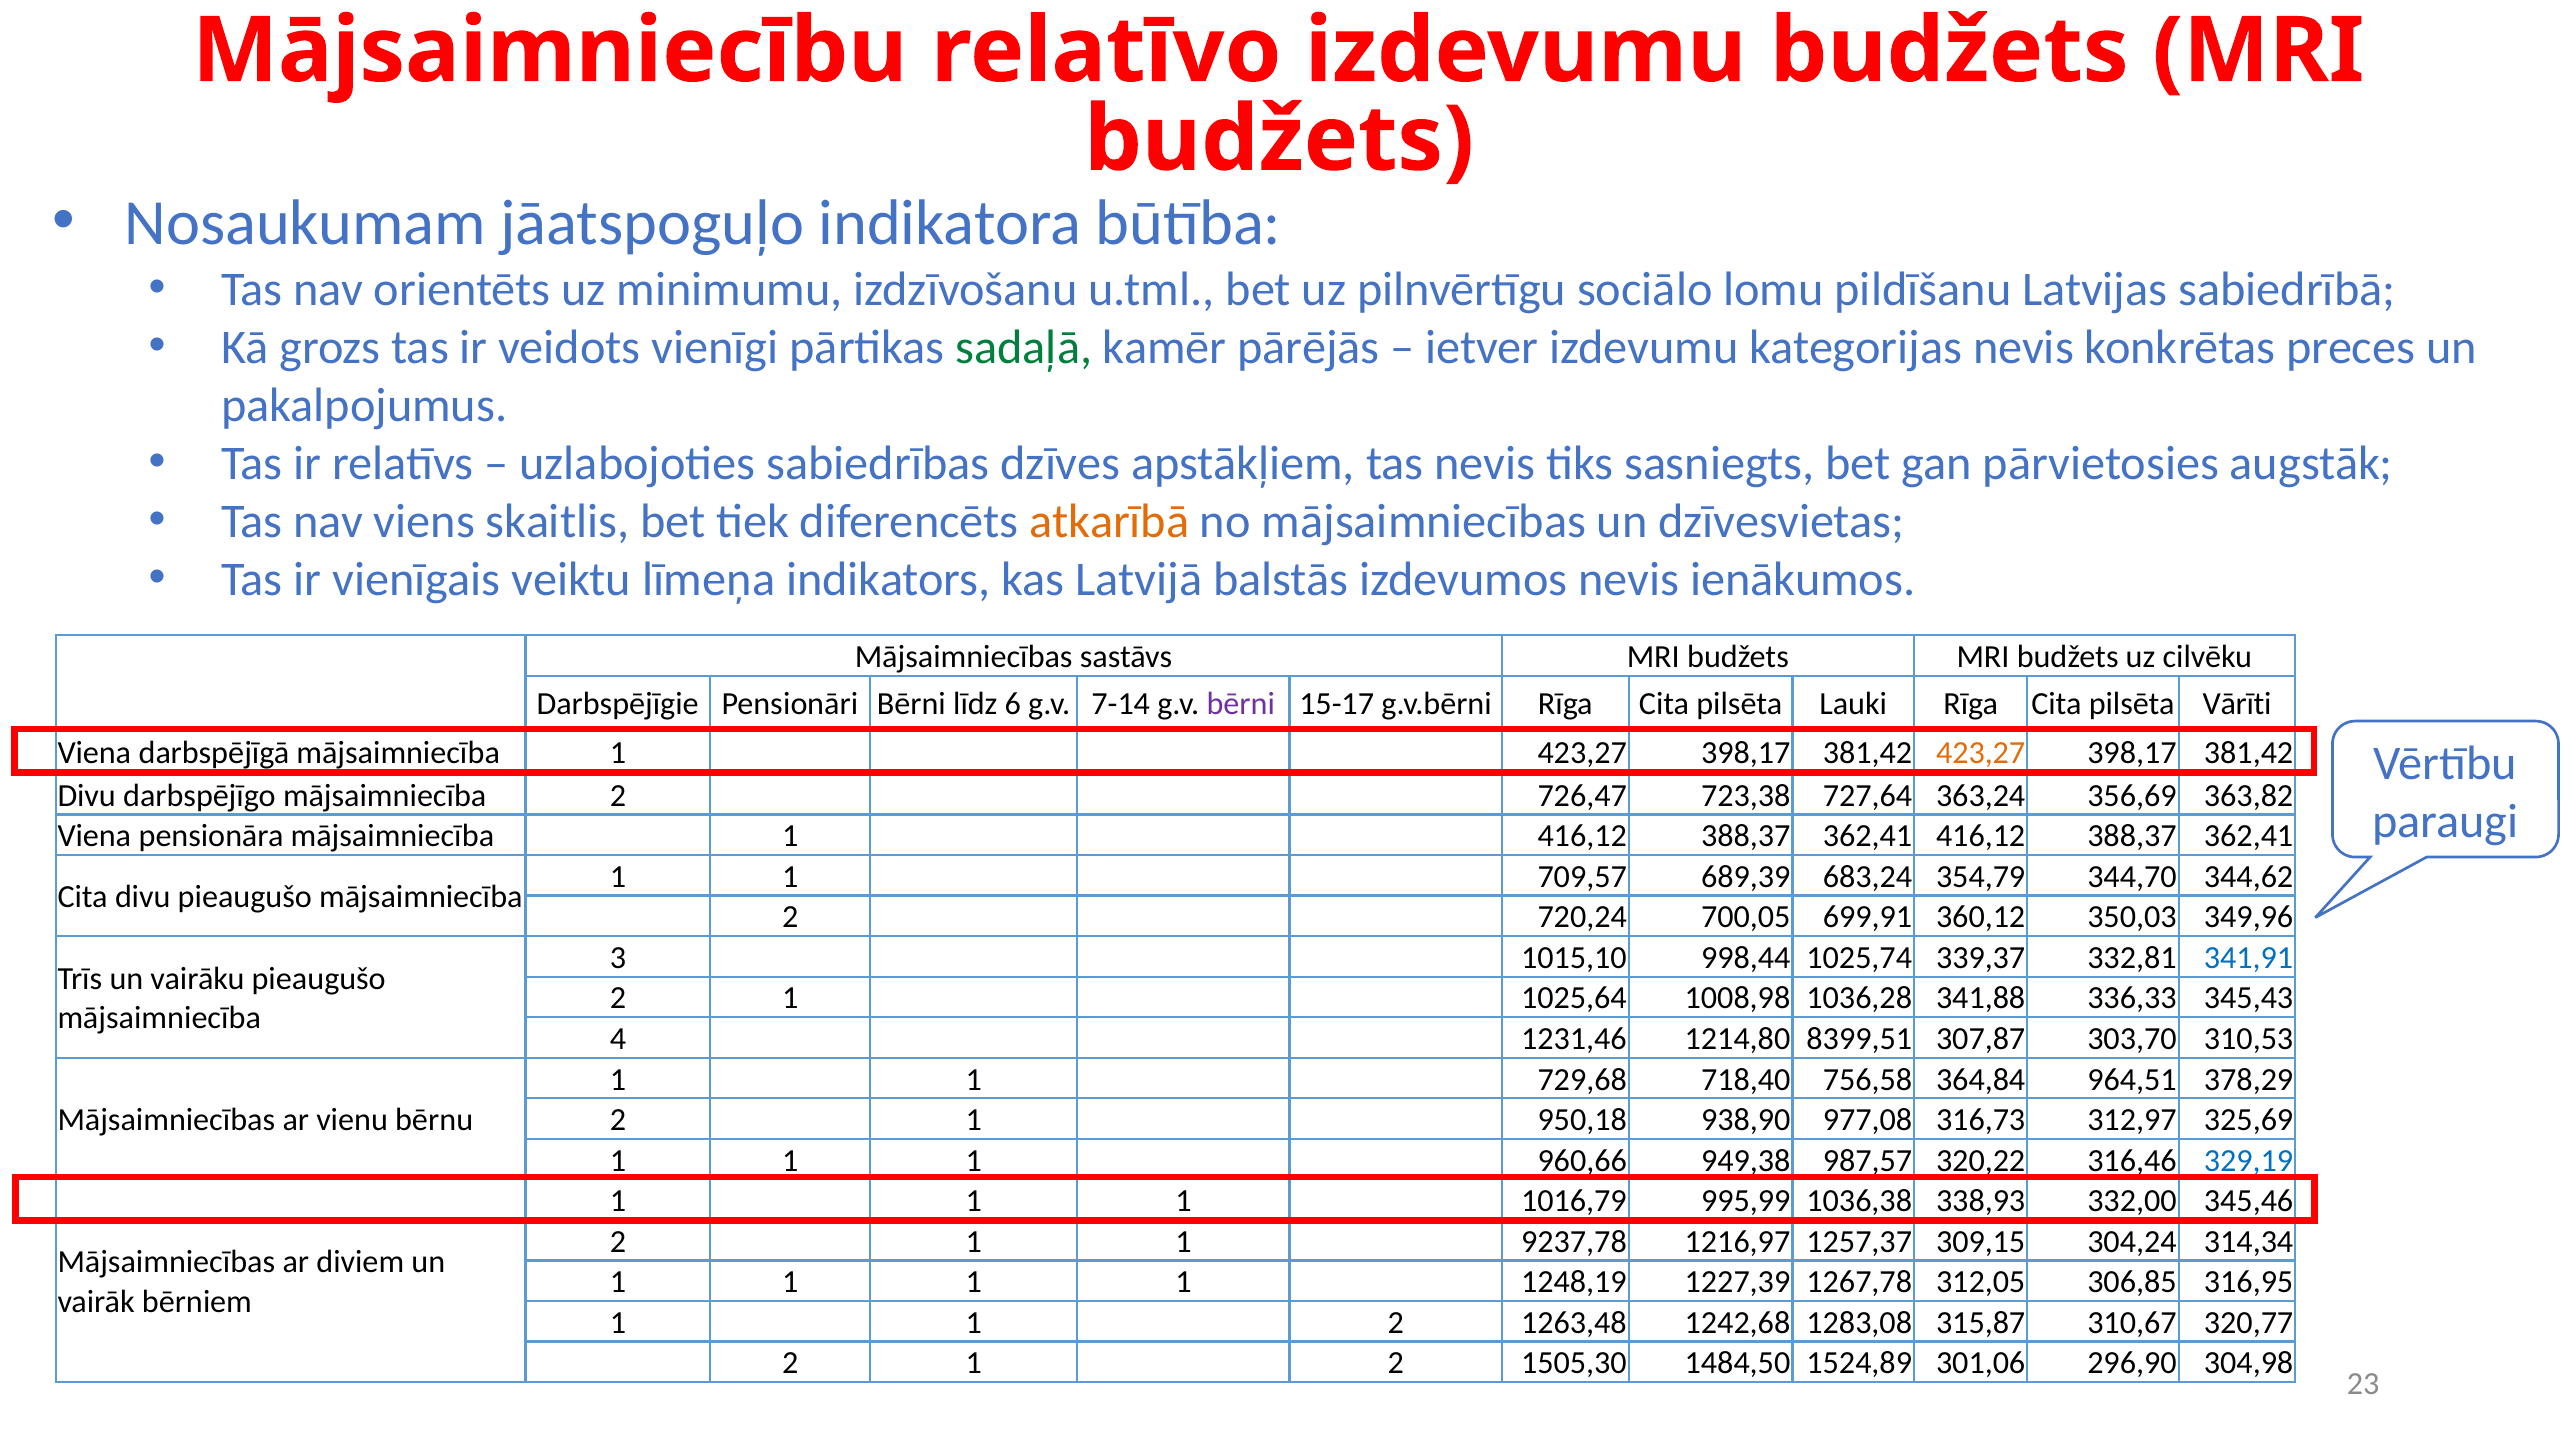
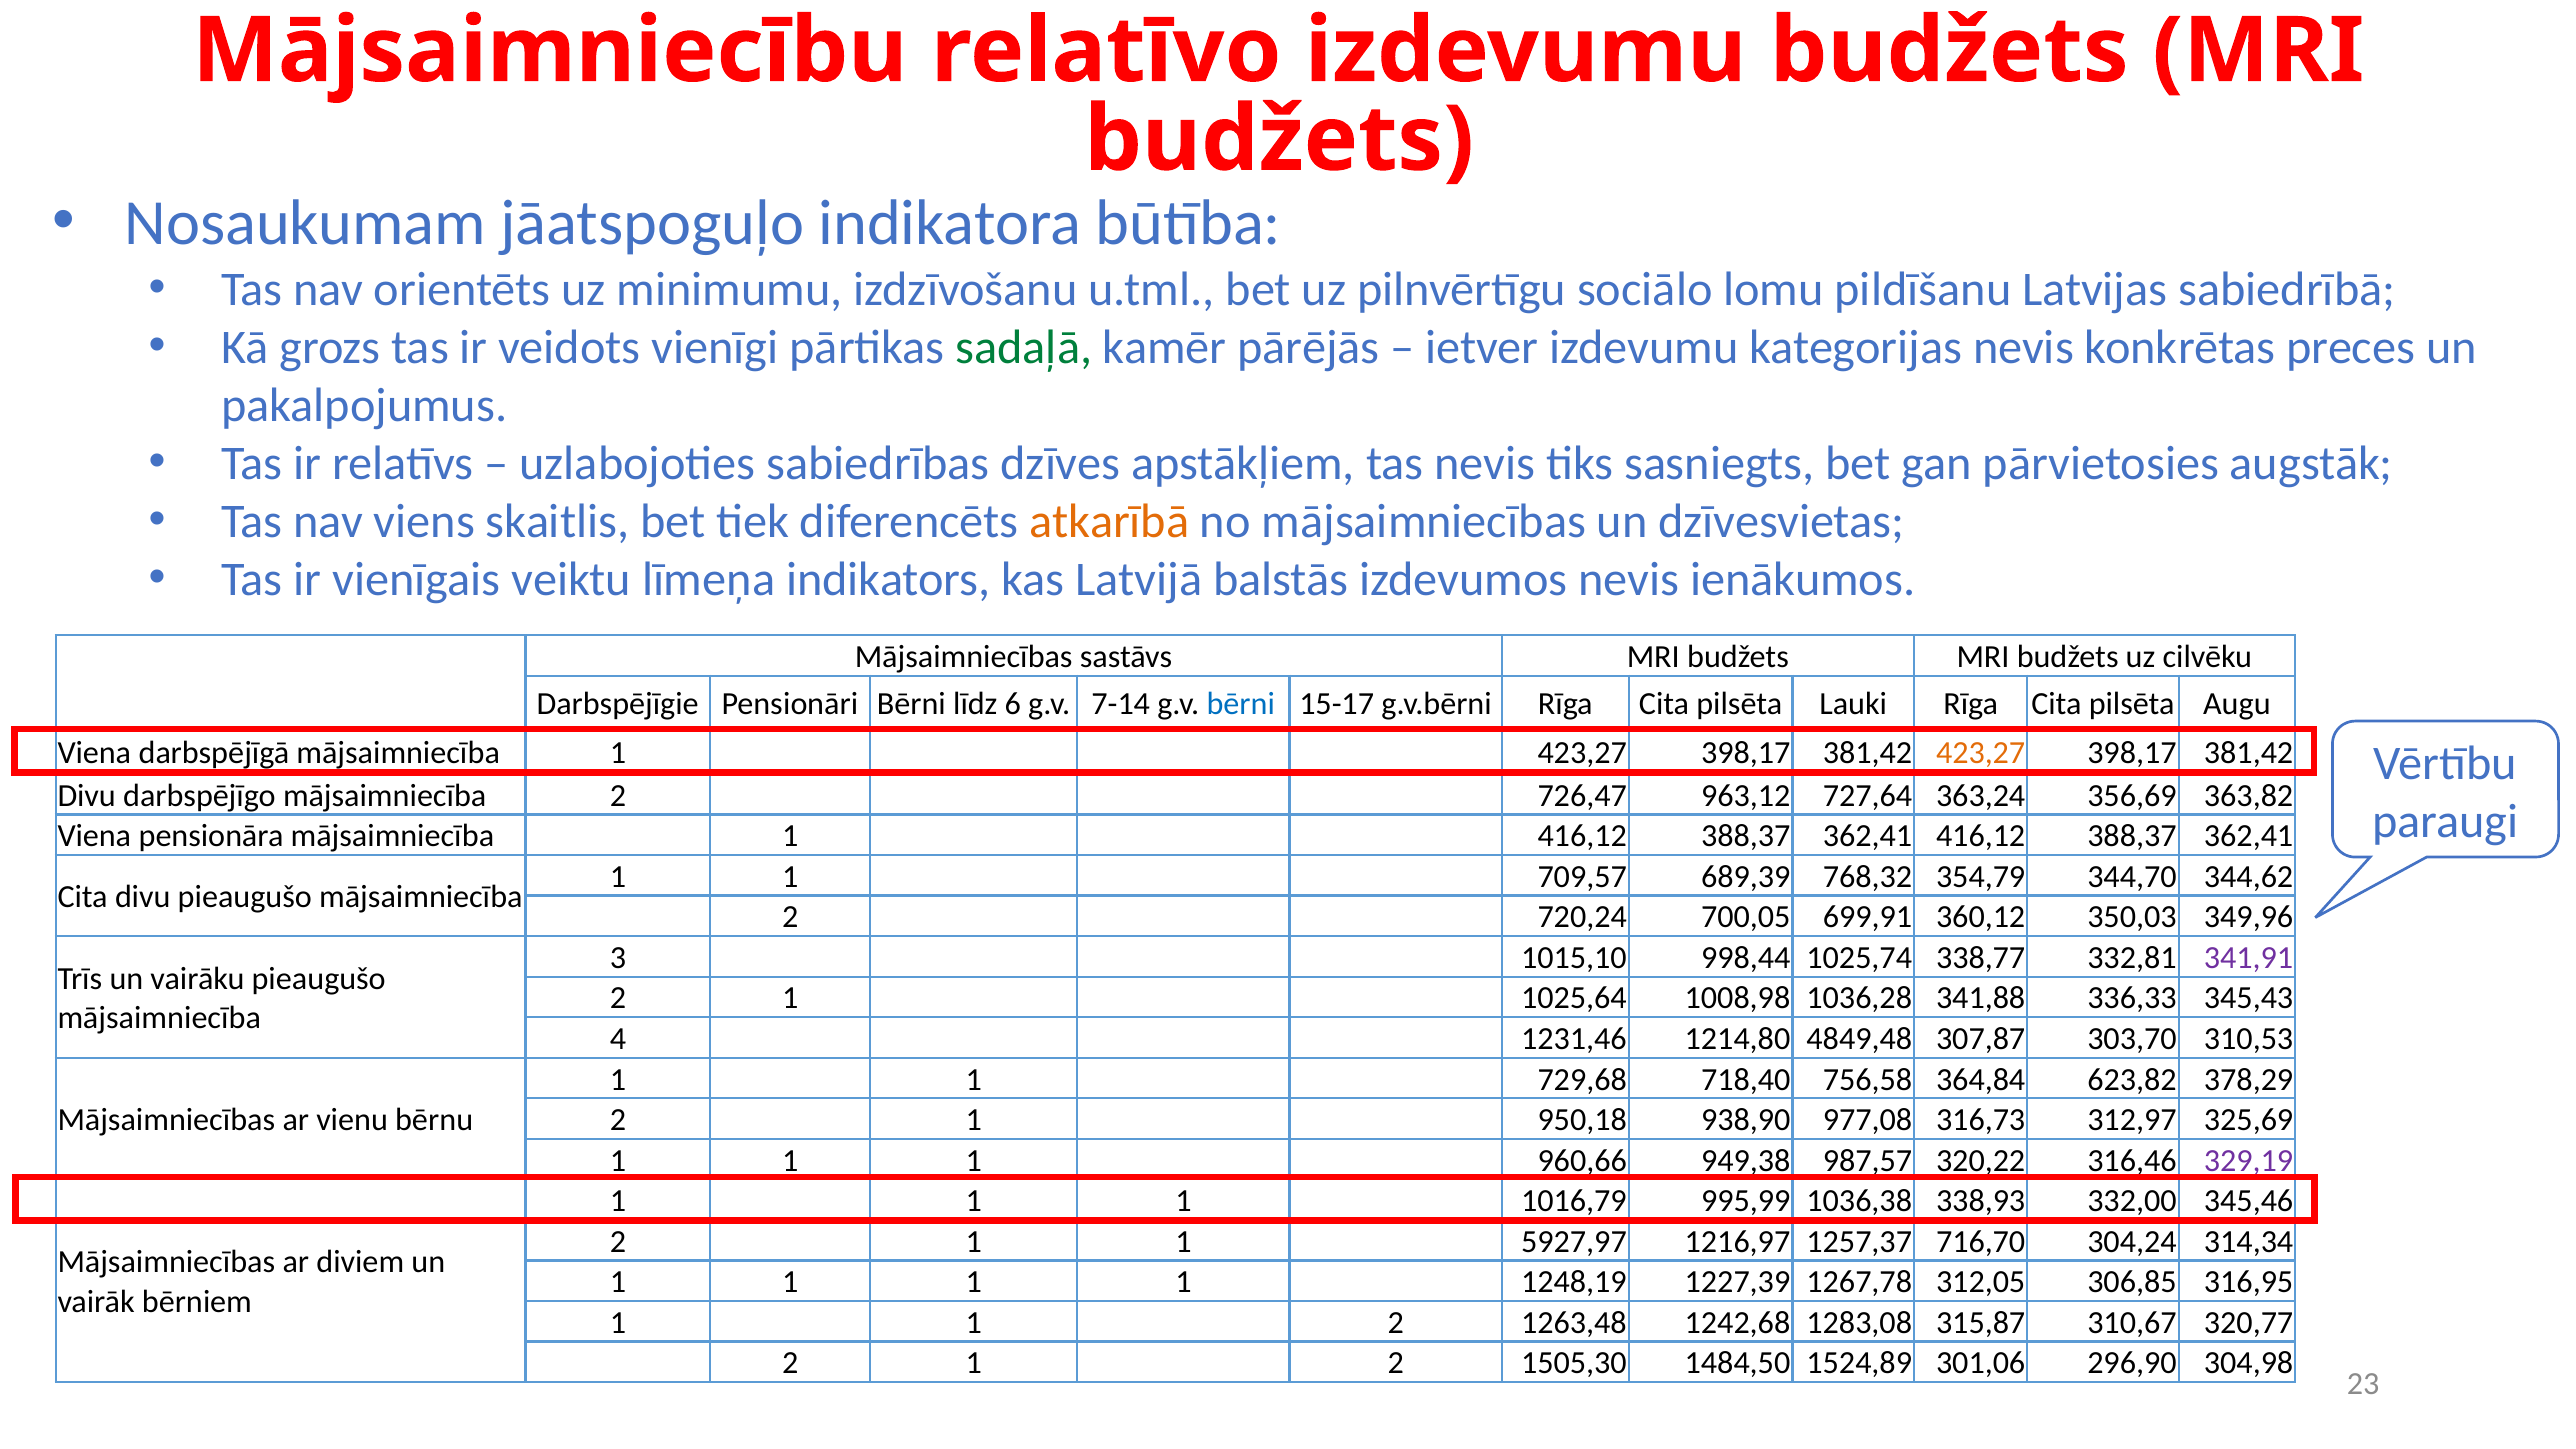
bērni colour: purple -> blue (1241, 704)
Vārīti: Vārīti -> Augu (2237, 704)
723,38: 723,38 -> 963,12 (1746, 796)
683,24: 683,24 -> 768,32 (1868, 877)
339,37: 339,37 -> 338,77 (1981, 958)
341,91 colour: blue -> purple (2249, 958)
8399,51: 8399,51 -> 4849,48 (1859, 1039)
964,51: 964,51 -> 623,82 (2132, 1079)
329,19 colour: blue -> purple (2249, 1161)
9237,78: 9237,78 -> 5927,97 (1574, 1242)
309,15: 309,15 -> 716,70 (1981, 1242)
